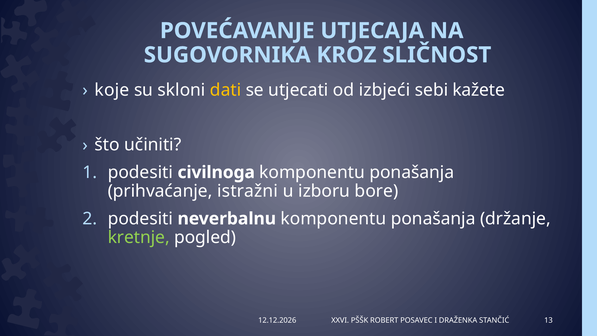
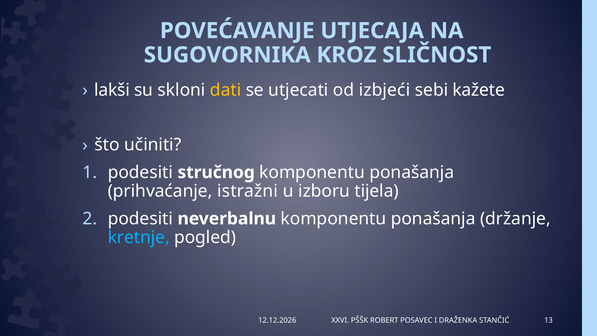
koje: koje -> lakši (112, 90)
civilnoga: civilnoga -> stručnog (216, 172)
bore: bore -> tijela (377, 191)
kretnje colour: light green -> light blue (139, 237)
